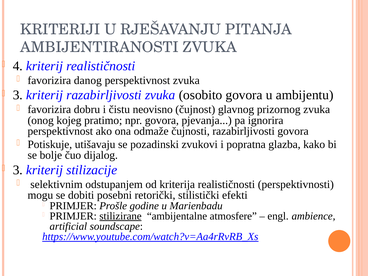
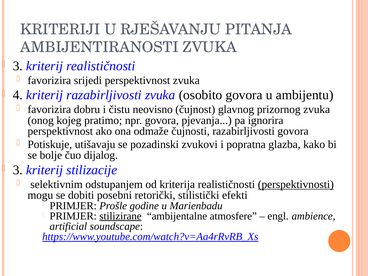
4: 4 -> 3 (18, 66)
danog: danog -> srijedi (88, 80)
3: 3 -> 4 (18, 95)
perspektivnosti underline: none -> present (296, 184)
